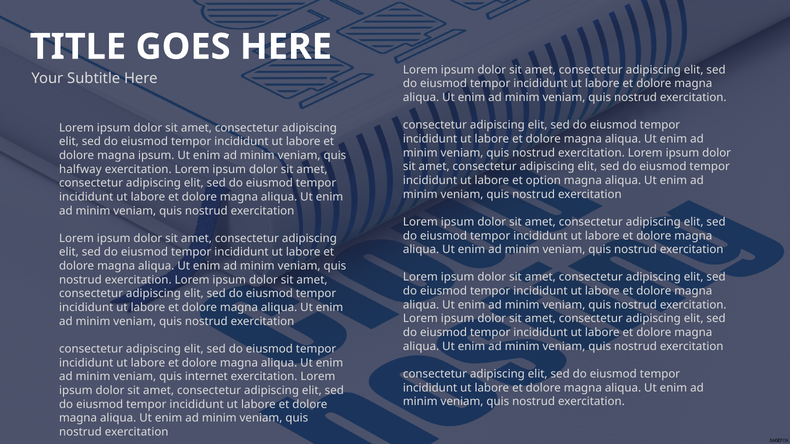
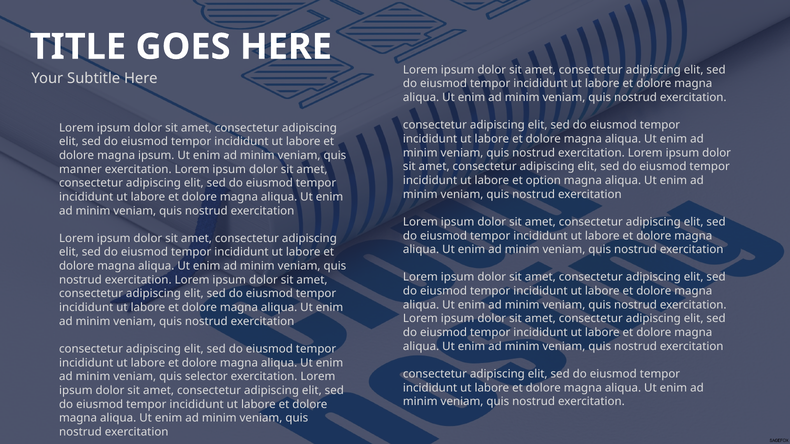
halfway: halfway -> manner (80, 169)
internet: internet -> selector (206, 377)
